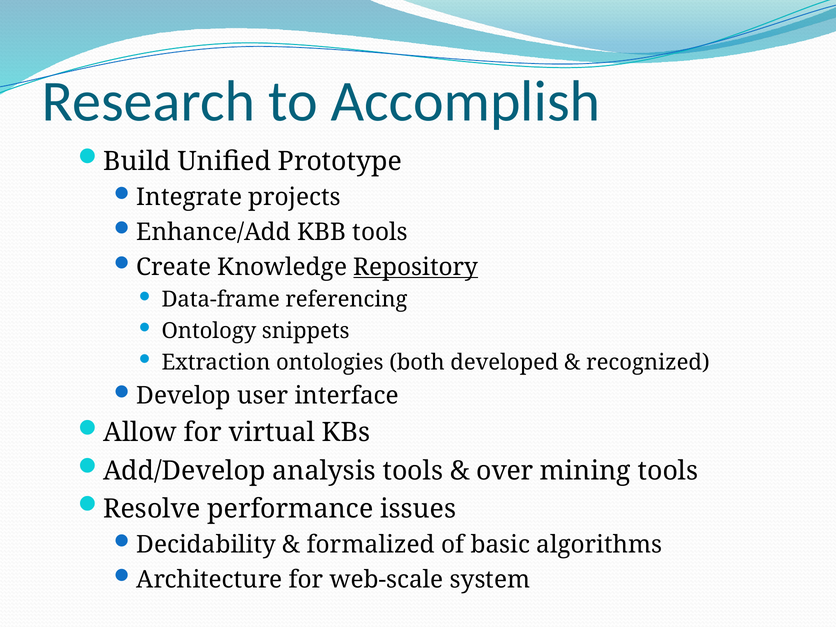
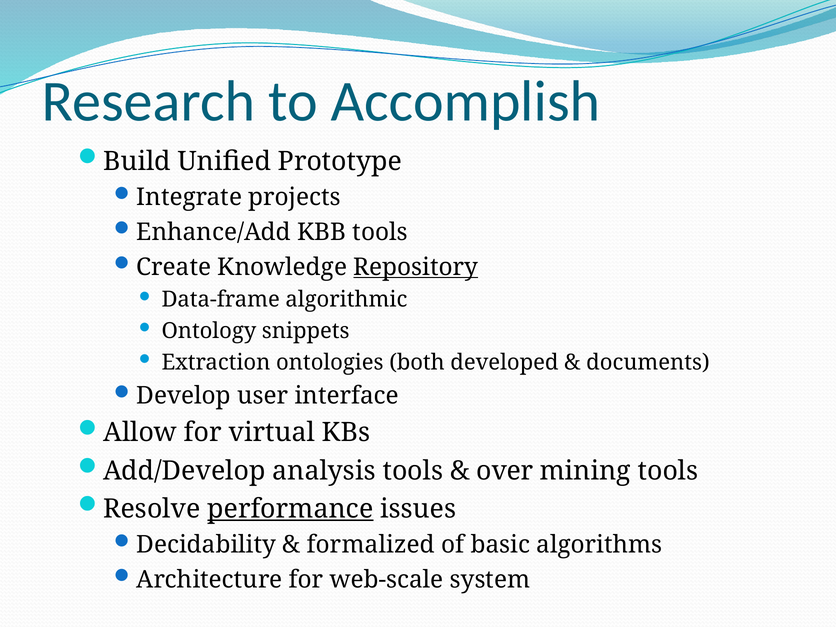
referencing: referencing -> algorithmic (346, 300)
recognized: recognized -> documents (648, 362)
performance underline: none -> present (290, 509)
